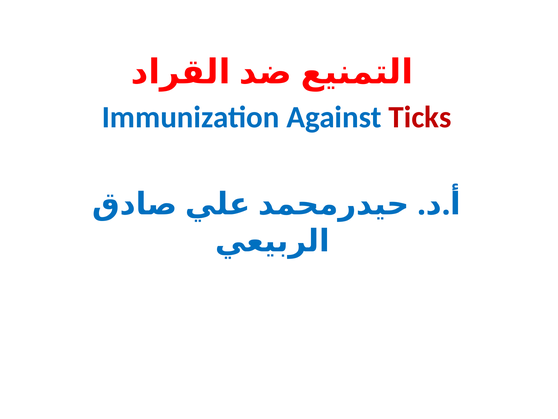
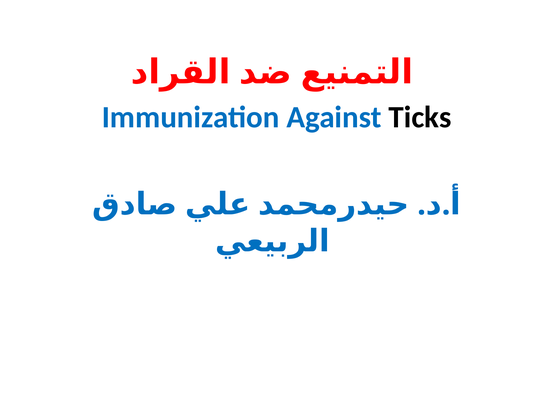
Ticks colour: red -> black (420, 117)
